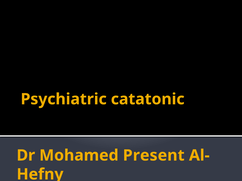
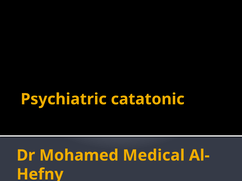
Present: Present -> Medical (154, 156)
